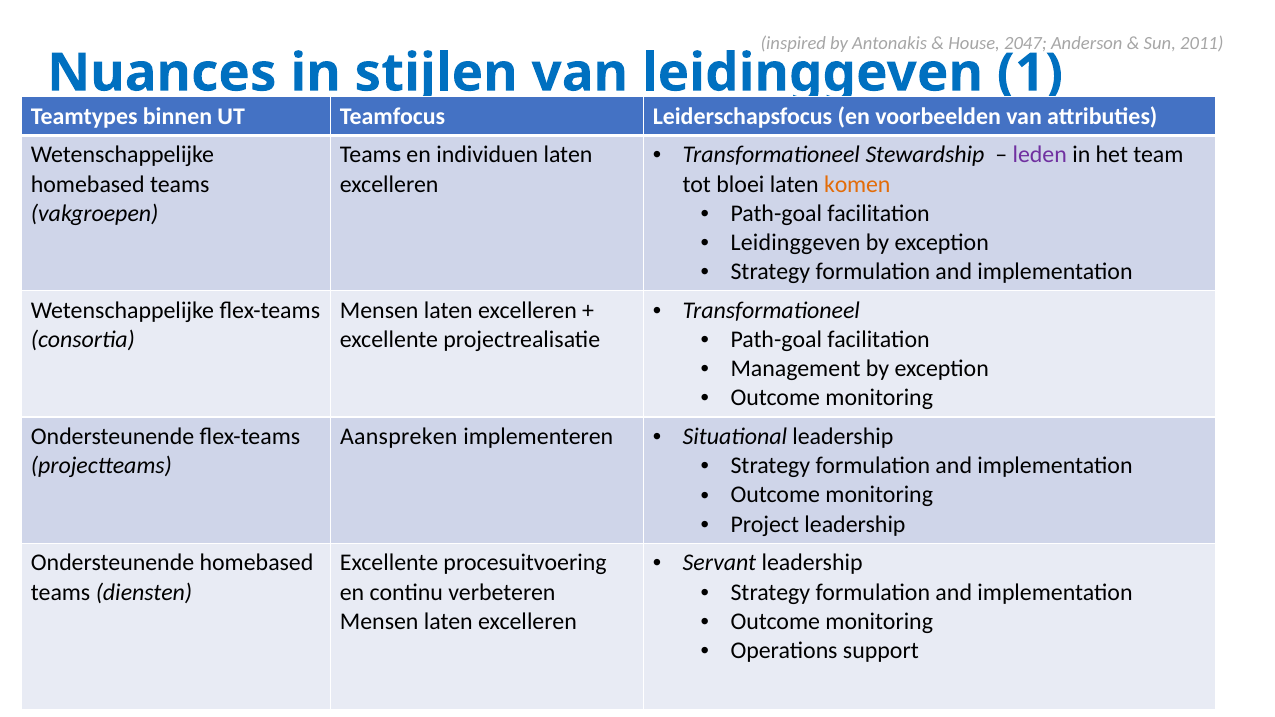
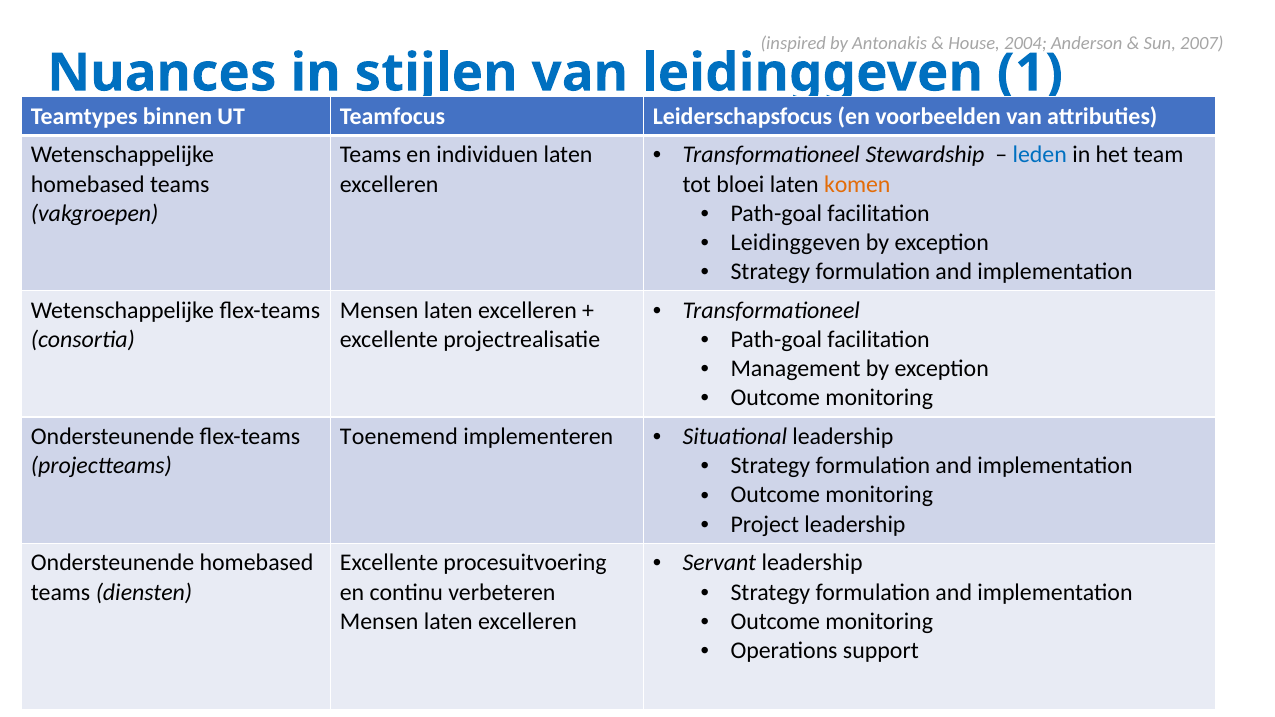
2047: 2047 -> 2004 (1025, 44)
2011: 2011 -> 2007 (1202, 44)
leden colour: purple -> blue (1040, 155)
Aanspreken: Aanspreken -> Toenemend (399, 437)
